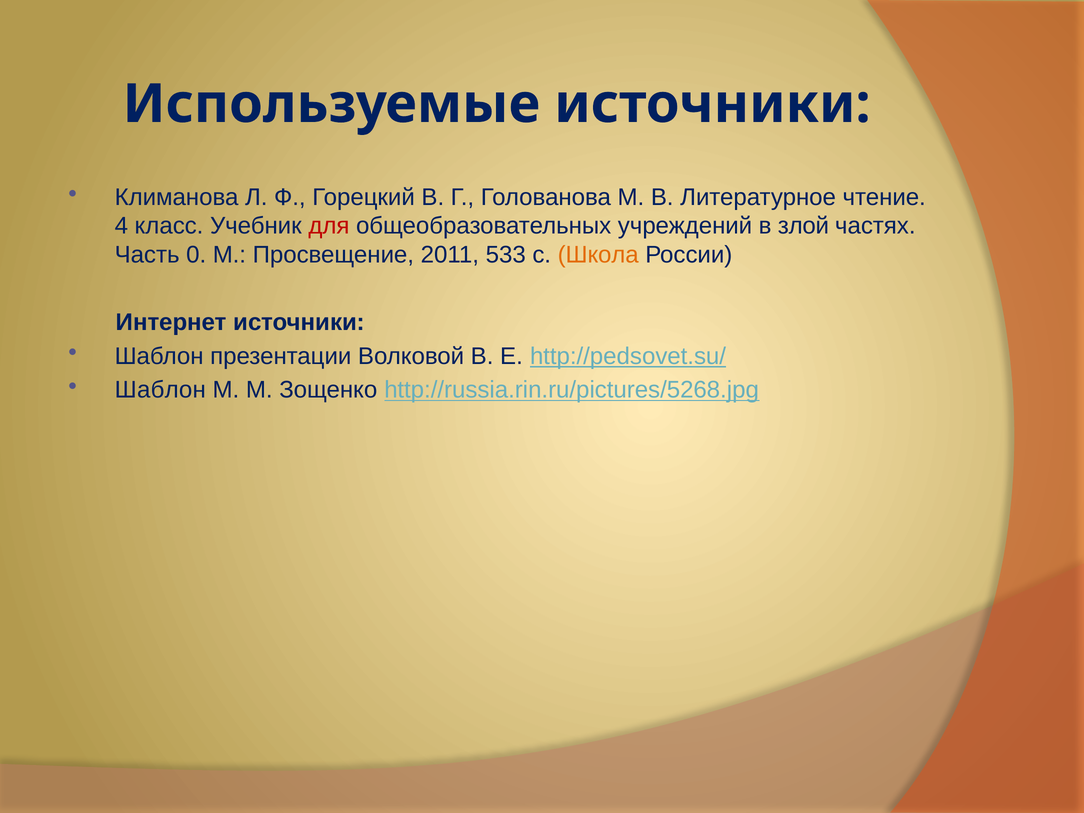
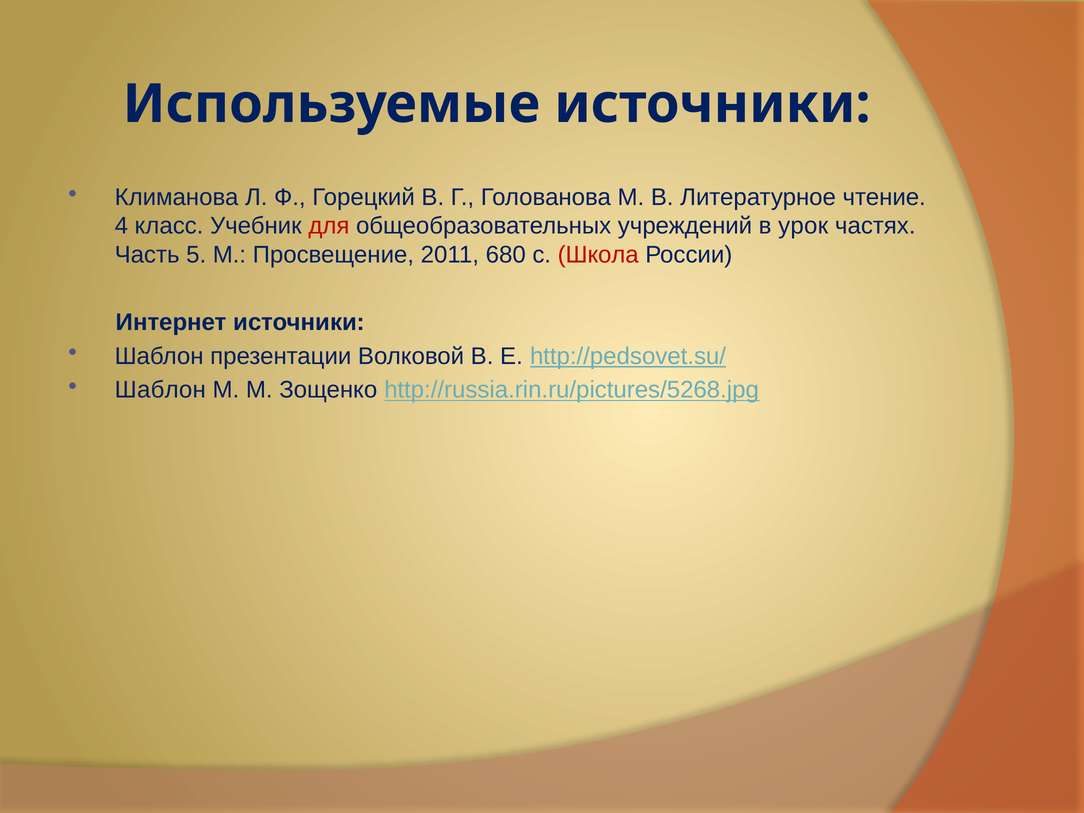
злой: злой -> урок (803, 226)
0: 0 -> 5 (196, 255)
533: 533 -> 680 (506, 255)
Школа colour: orange -> red (598, 255)
